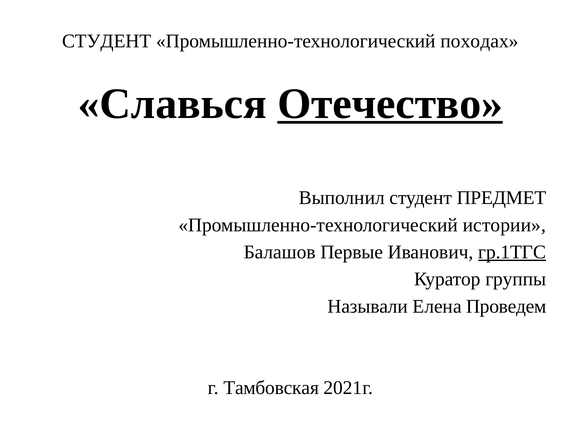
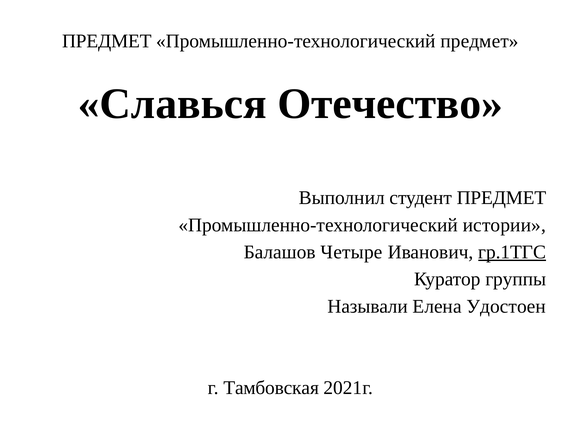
СТУДЕНТ: СТУДЕНТ -> ПРЕДМЕТ (107, 41)
Промышленно-технологический походах: походах -> предмет (480, 41)
Отечество underline: present -> none (390, 104)
Первые: Первые -> Четыре (352, 252)
Проведем: Проведем -> Удостоен (506, 306)
